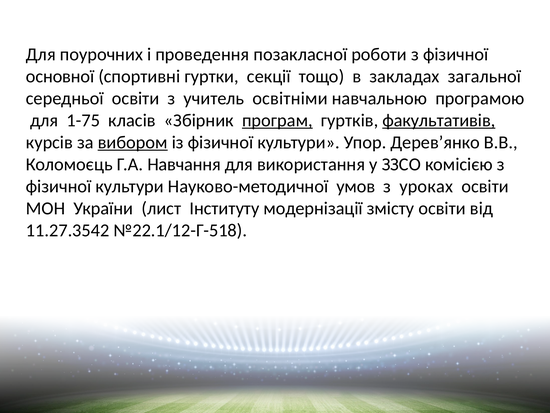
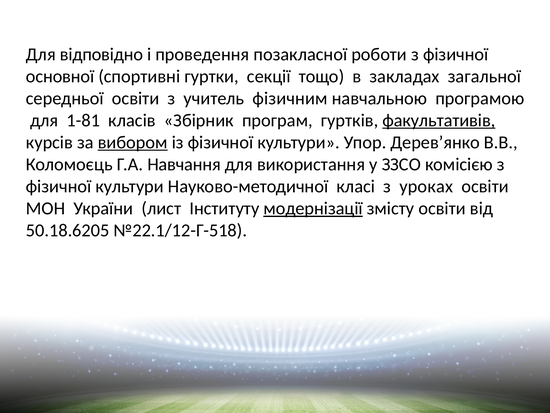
поурочних: поурочних -> відповідно (101, 54)
освітніми: освітніми -> фізичним (290, 98)
1-75: 1-75 -> 1-81 (83, 120)
програм underline: present -> none (277, 120)
умов: умов -> класі (356, 186)
модернізації underline: none -> present (313, 208)
11.27.3542: 11.27.3542 -> 50.18.6205 (68, 230)
